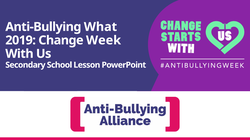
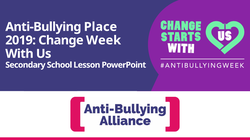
What: What -> Place (100, 27)
